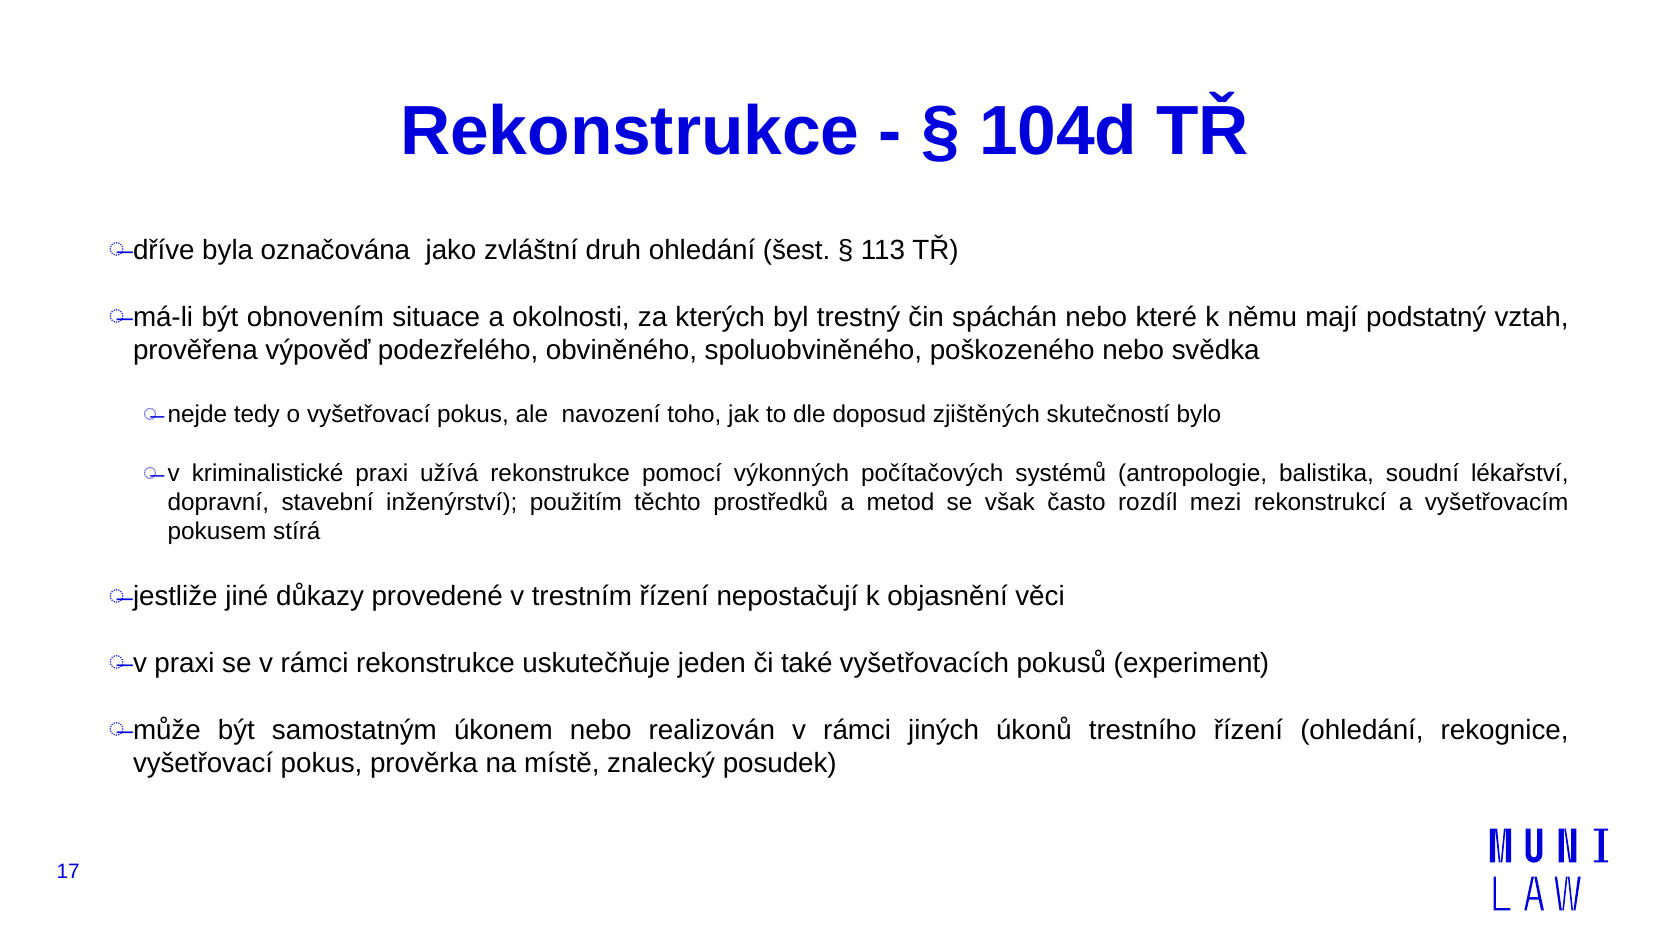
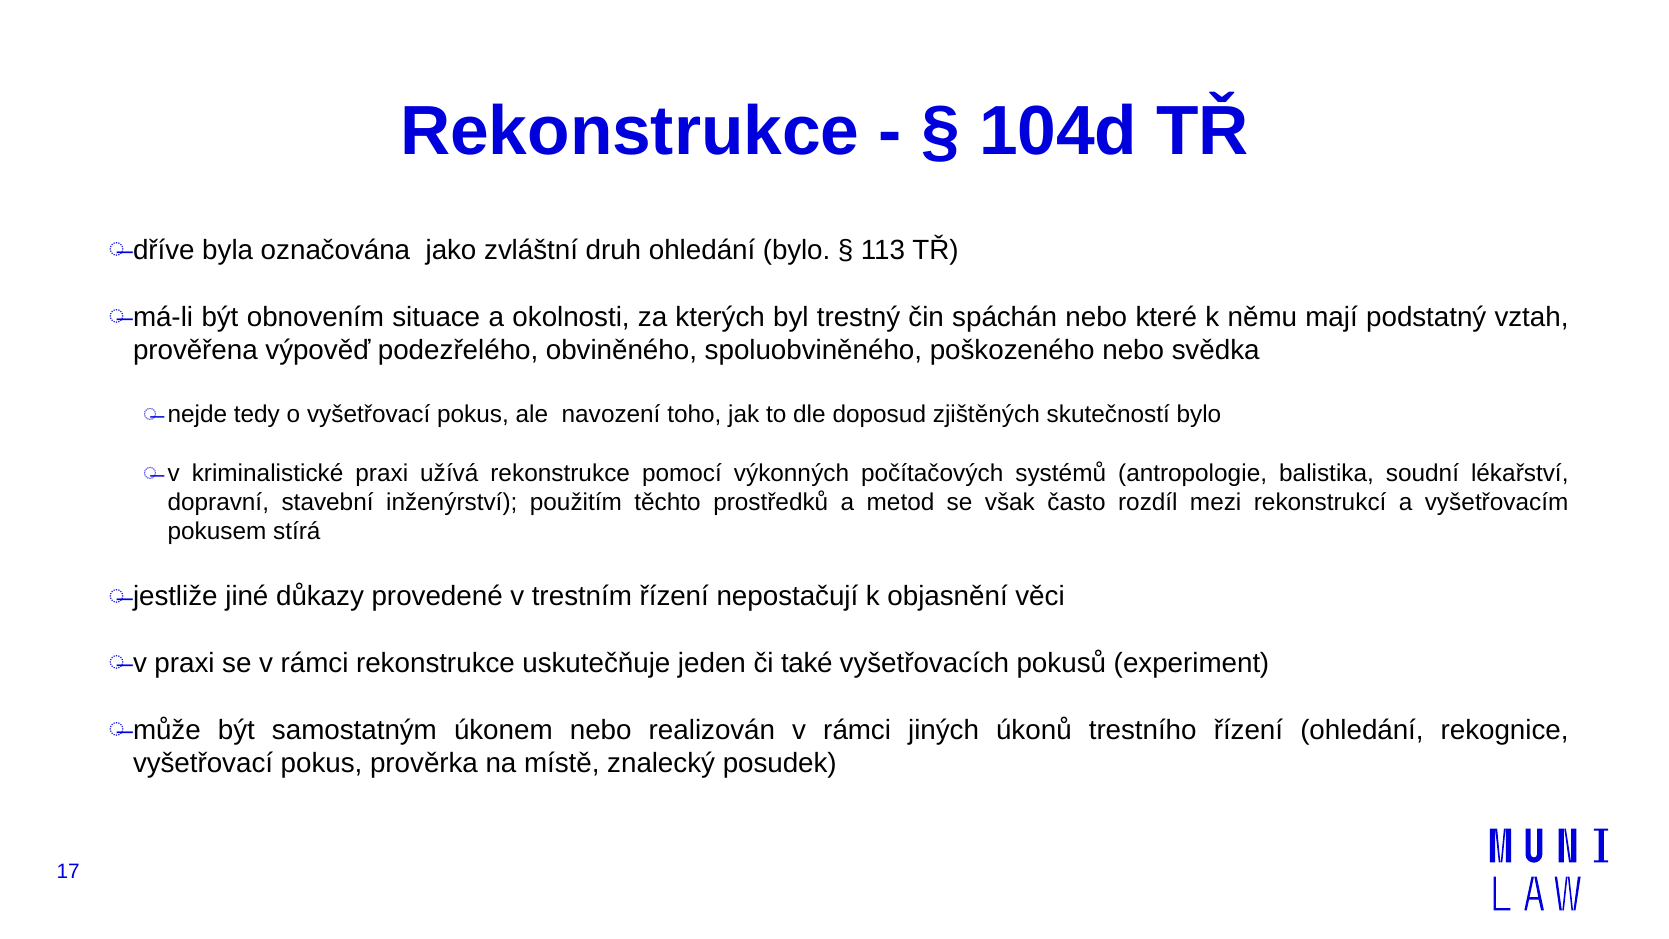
ohledání šest: šest -> bylo (797, 250)
